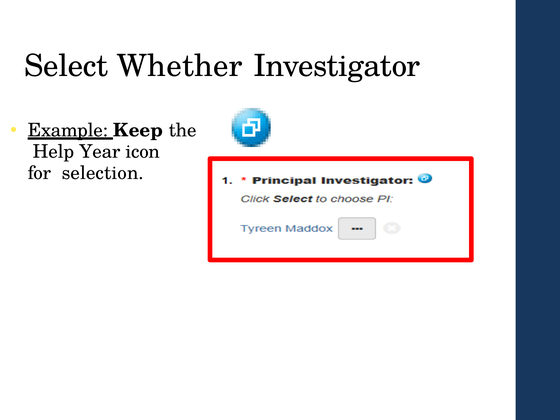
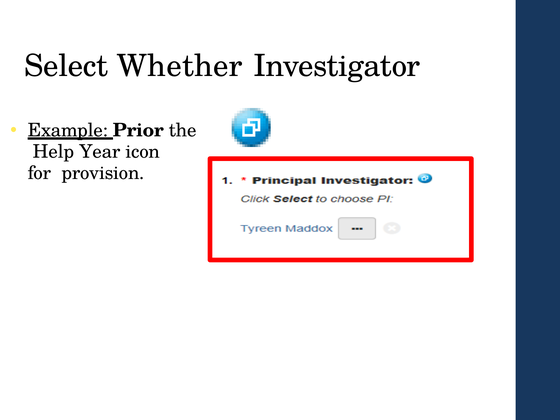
Keep: Keep -> Prior (138, 130)
selection: selection -> provision (103, 173)
